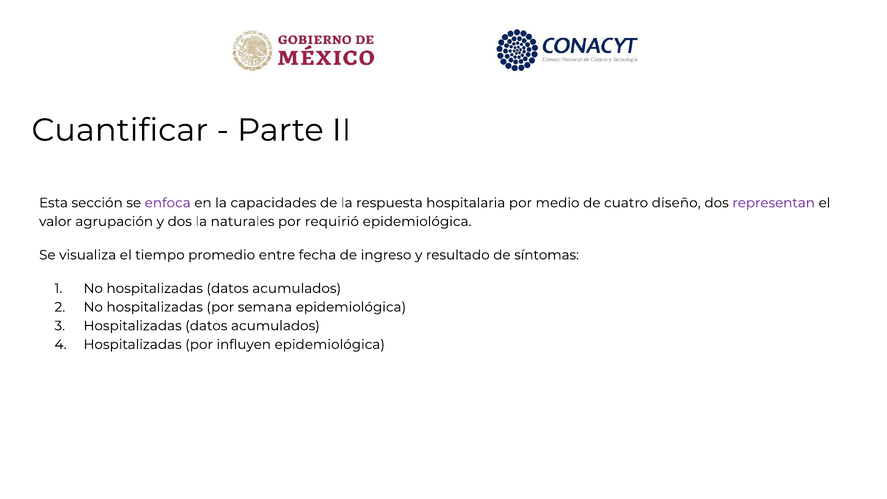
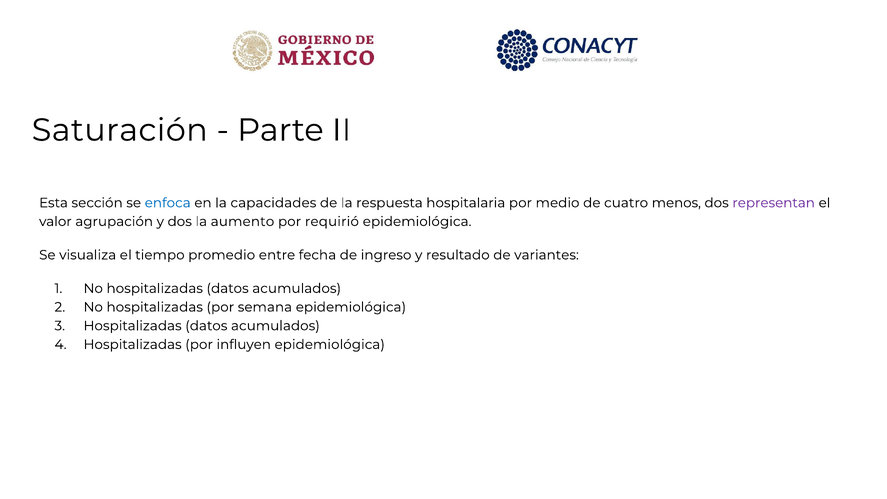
Cuantificar: Cuantificar -> Saturación (120, 130)
enfoca colour: purple -> blue (168, 203)
diseño: diseño -> menos (676, 203)
naturales: naturales -> aumento (242, 222)
síntomas: síntomas -> variantes (547, 255)
